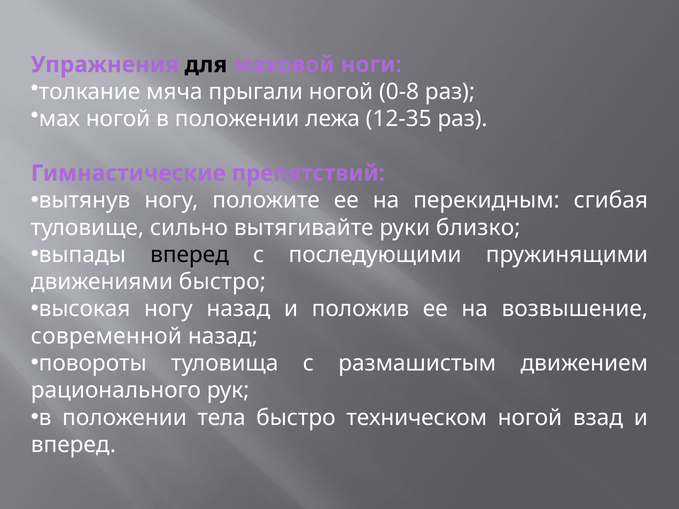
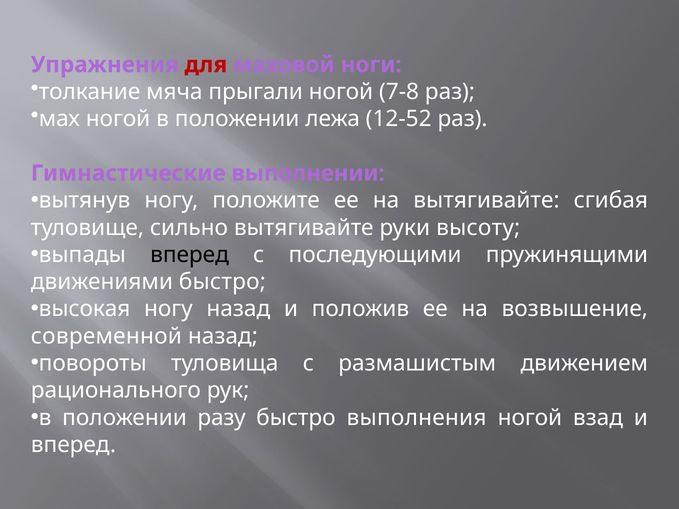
для colour: black -> red (206, 65)
0-8: 0-8 -> 7-8 (399, 92)
12-35: 12-35 -> 12-52 (399, 119)
препятствий: препятствий -> выполнении (308, 173)
на перекидным: перекидным -> вытягивайте (486, 201)
близко: близко -> высоту (478, 228)
тела: тела -> разу (222, 418)
техническом: техническом -> выполнения (417, 418)
